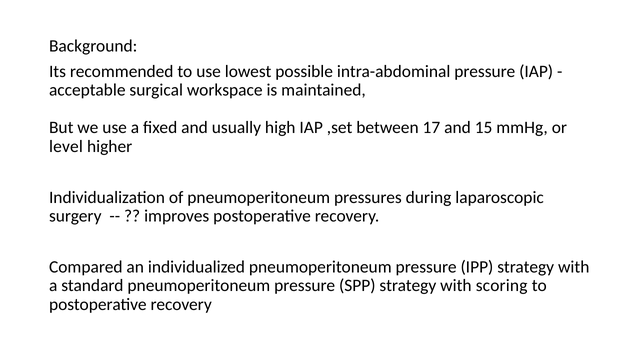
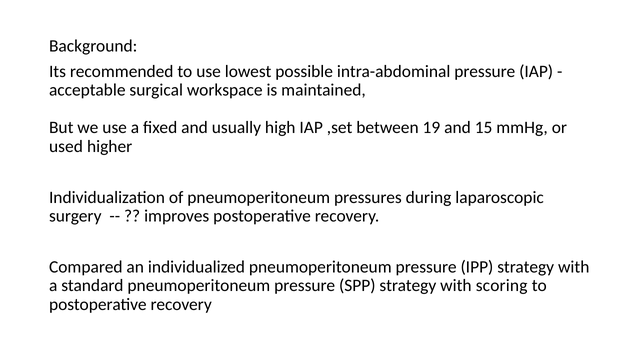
17: 17 -> 19 (431, 128)
level: level -> used (66, 147)
